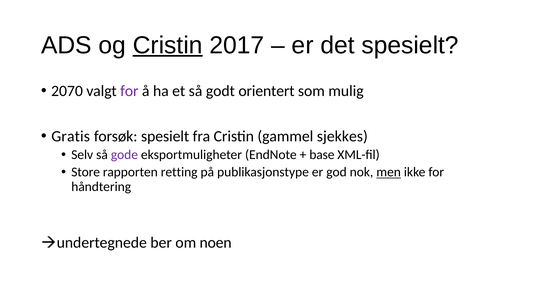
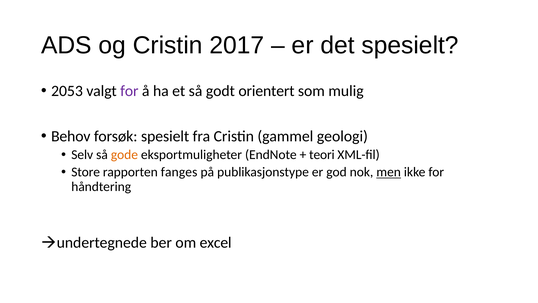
Cristin underline: present -> none (168, 45)
2070: 2070 -> 2053 (67, 91)
Gratis: Gratis -> Behov (71, 136)
sjekkes: sjekkes -> geologi (342, 136)
gode colour: purple -> orange (124, 155)
base: base -> teori (322, 155)
retting: retting -> fanges (179, 172)
noen: noen -> excel (216, 242)
